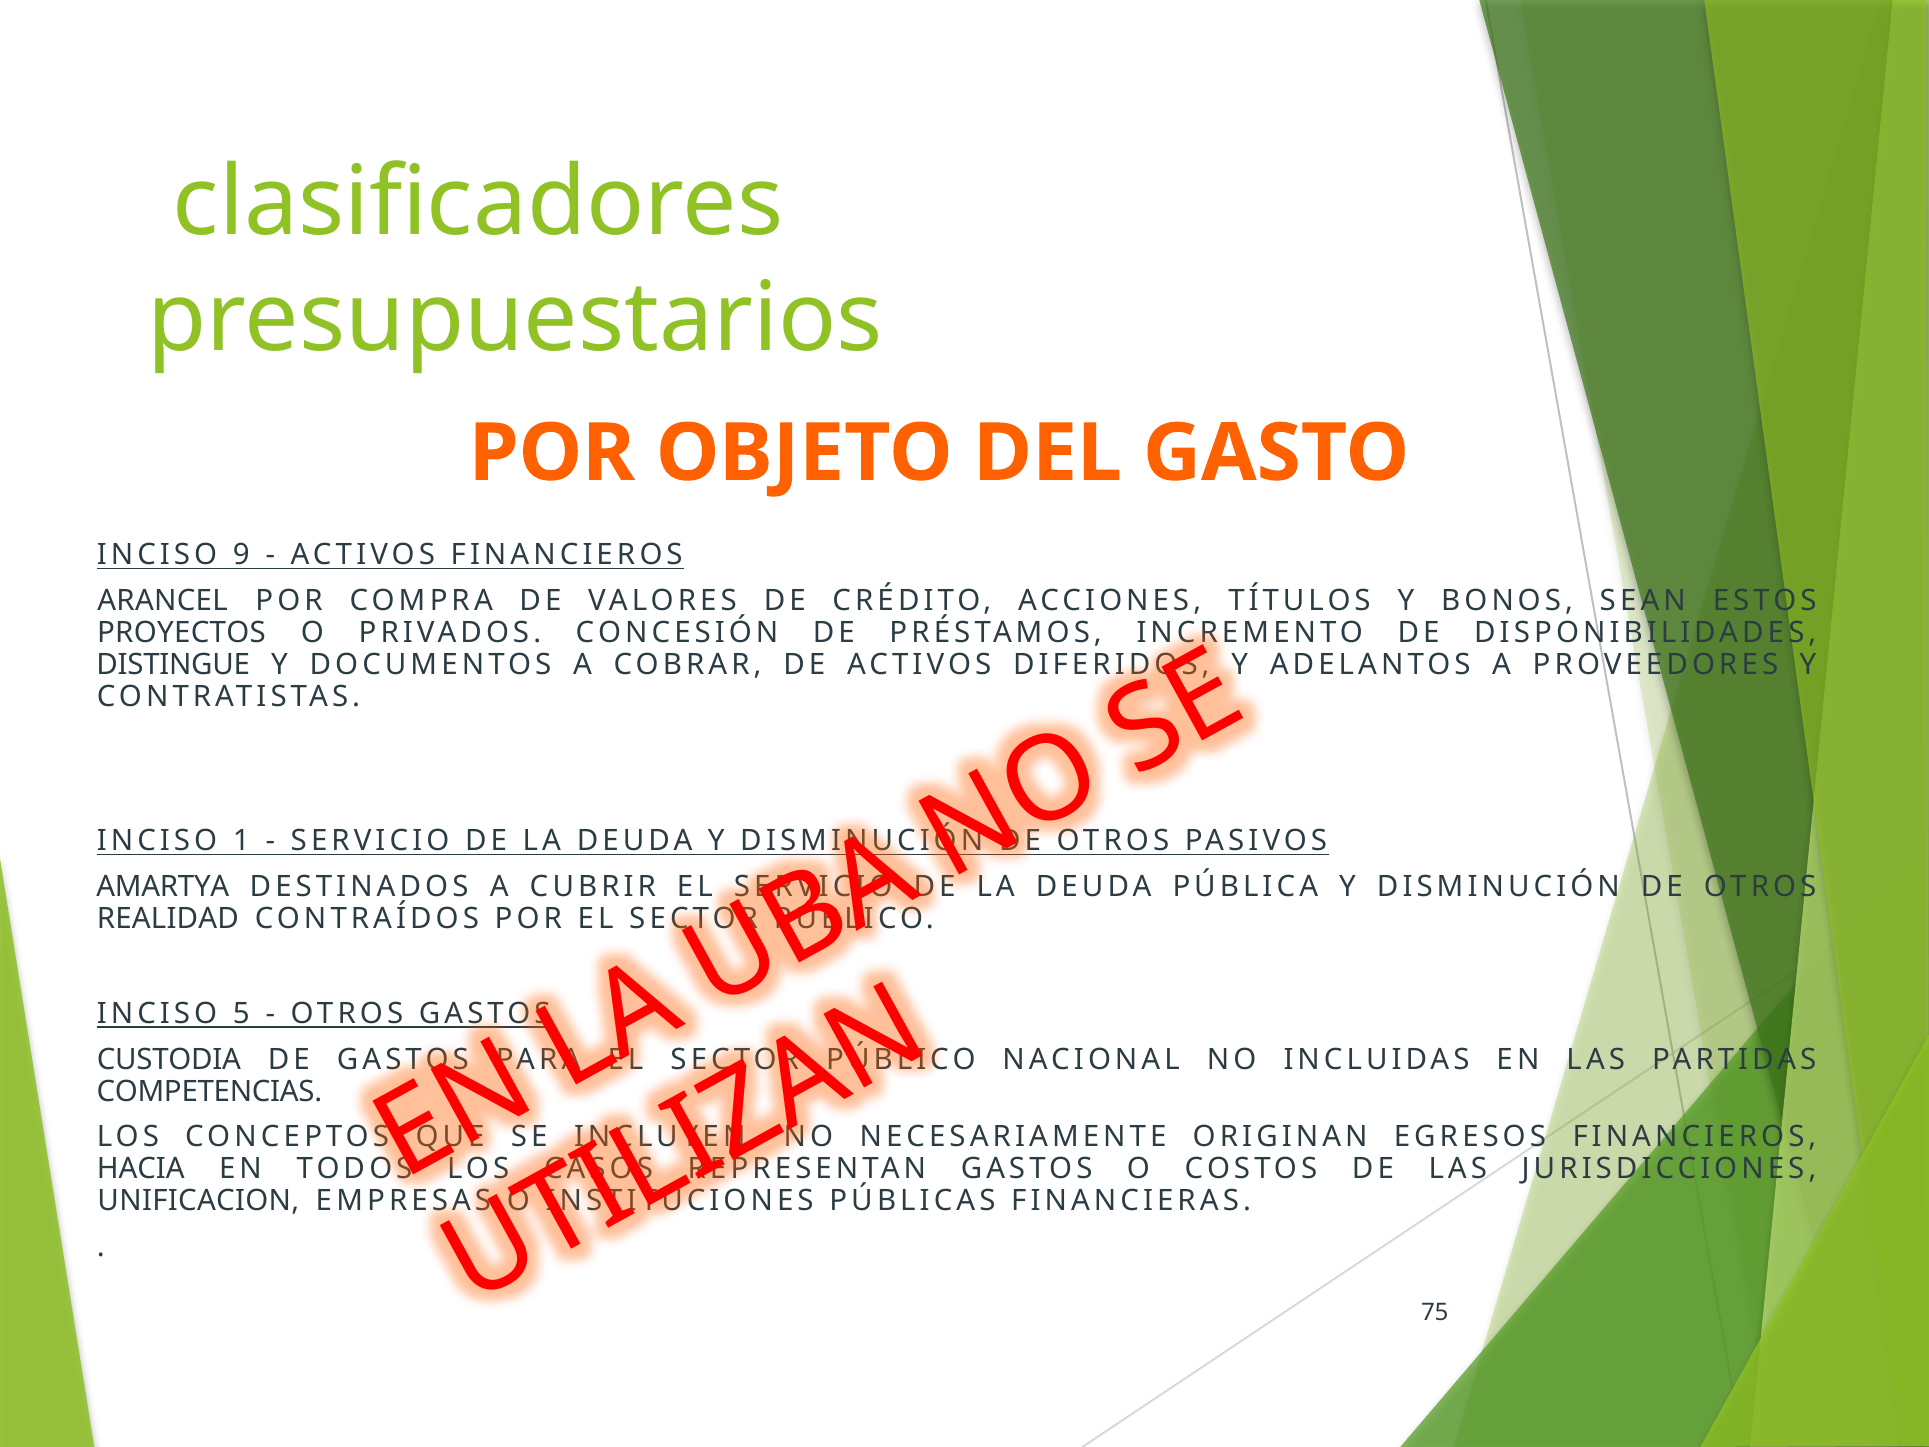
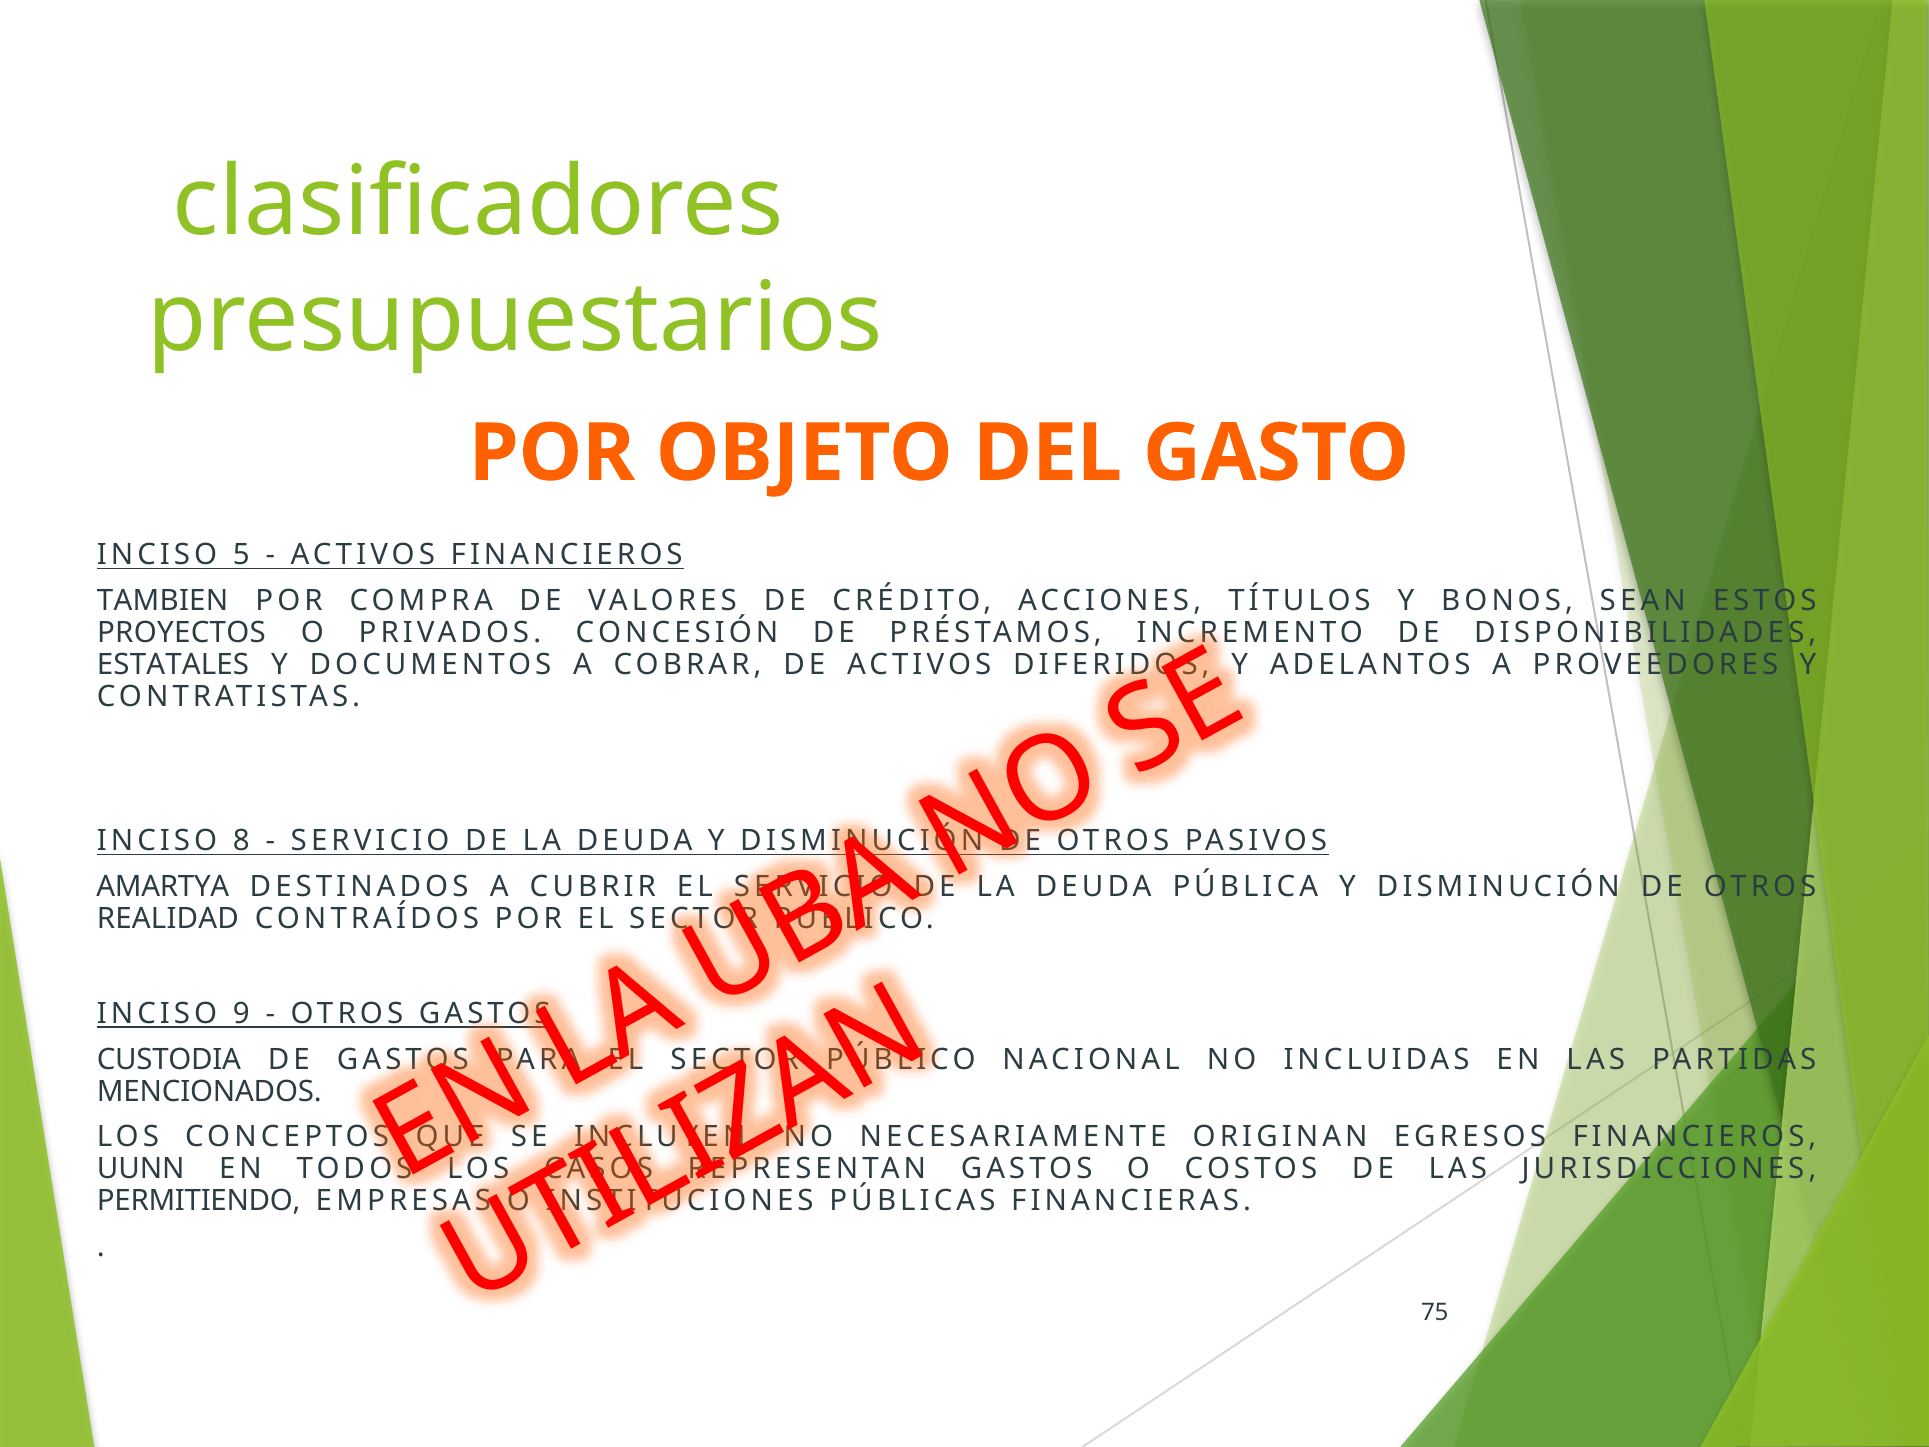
9: 9 -> 5 (241, 555)
ARANCEL: ARANCEL -> TAMBIEN (163, 601)
DISTINGUE: DISTINGUE -> ESTATALES (173, 664)
1: 1 -> 8 (241, 841)
5: 5 -> 9 (241, 1014)
COMPETENCIAS: COMPETENCIAS -> MENCIONADOS (209, 1091)
HACIA: HACIA -> UUNN (141, 1169)
UNIFICACION: UNIFICACION -> PERMITIENDO (199, 1201)
